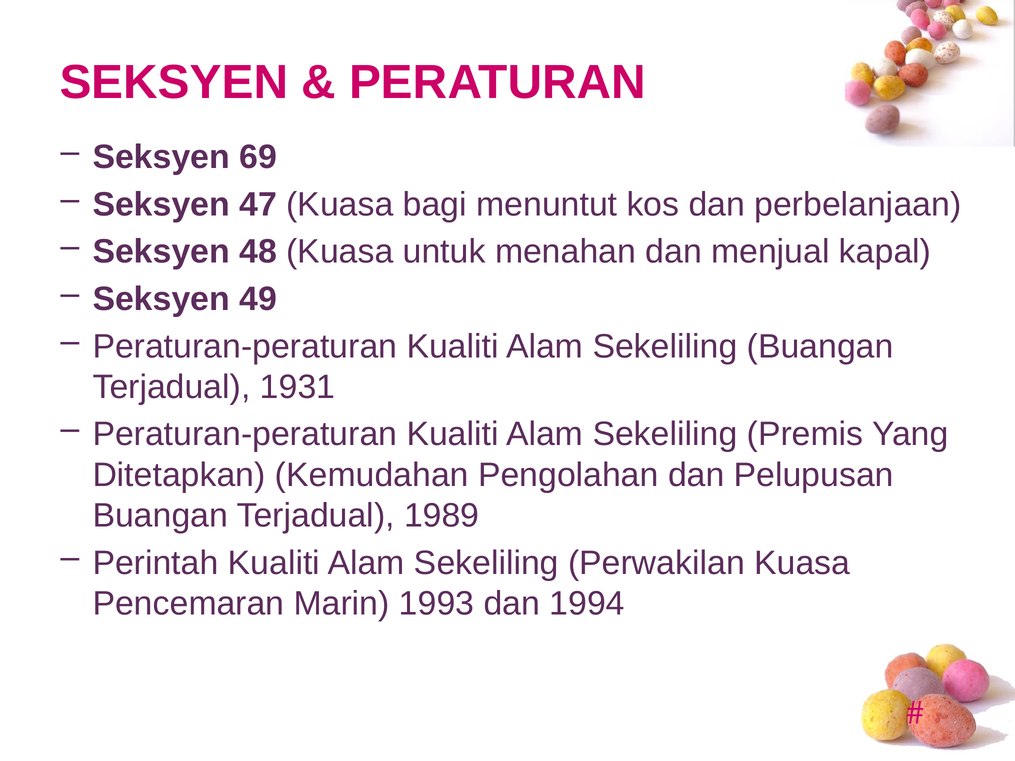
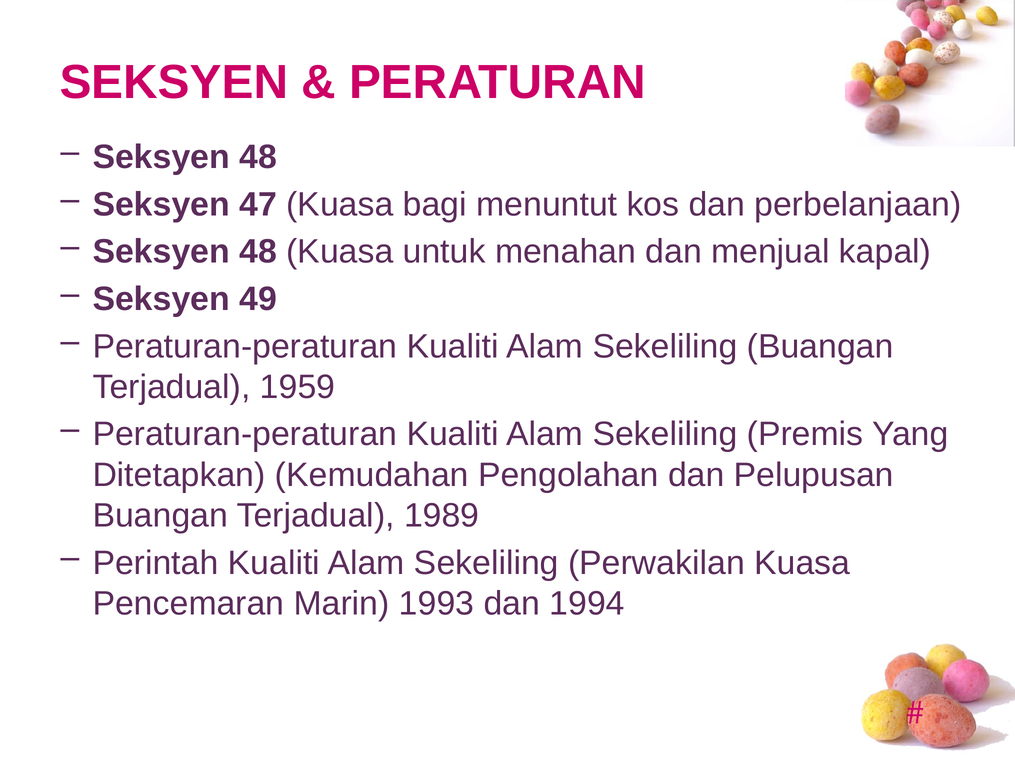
69: 69 -> 48 (258, 157)
1931: 1931 -> 1959 (298, 387)
